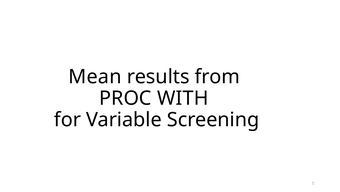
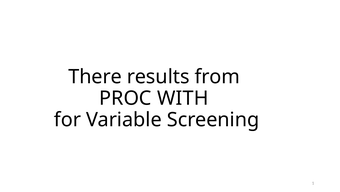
Mean: Mean -> There (95, 76)
